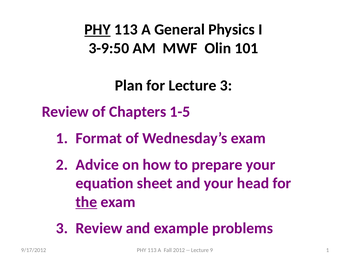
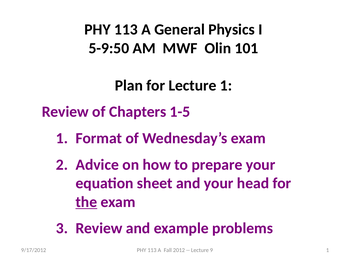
PHY underline: present -> none (98, 30)
3-9:50: 3-9:50 -> 5-9:50 (109, 48)
Lecture 3: 3 -> 1 (226, 86)
